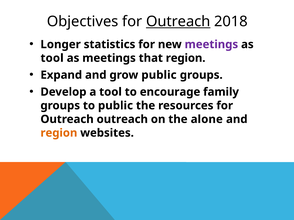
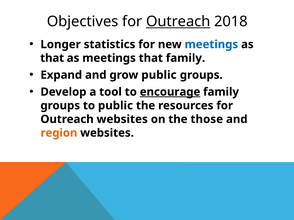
meetings colour: purple -> blue (211, 44)
tool: tool -> that (52, 58)
that region: region -> family (186, 58)
encourage underline: none -> present (170, 92)
Outreach outreach: outreach -> websites (122, 119)
alone: alone -> those (207, 119)
